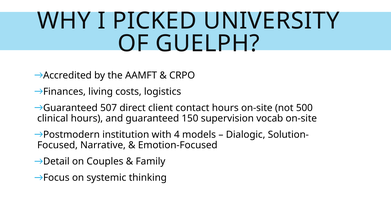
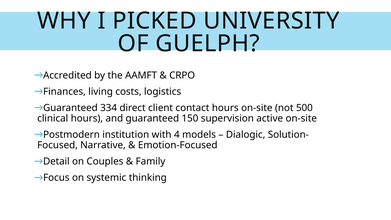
507: 507 -> 334 (109, 108)
vocab: vocab -> active (270, 118)
